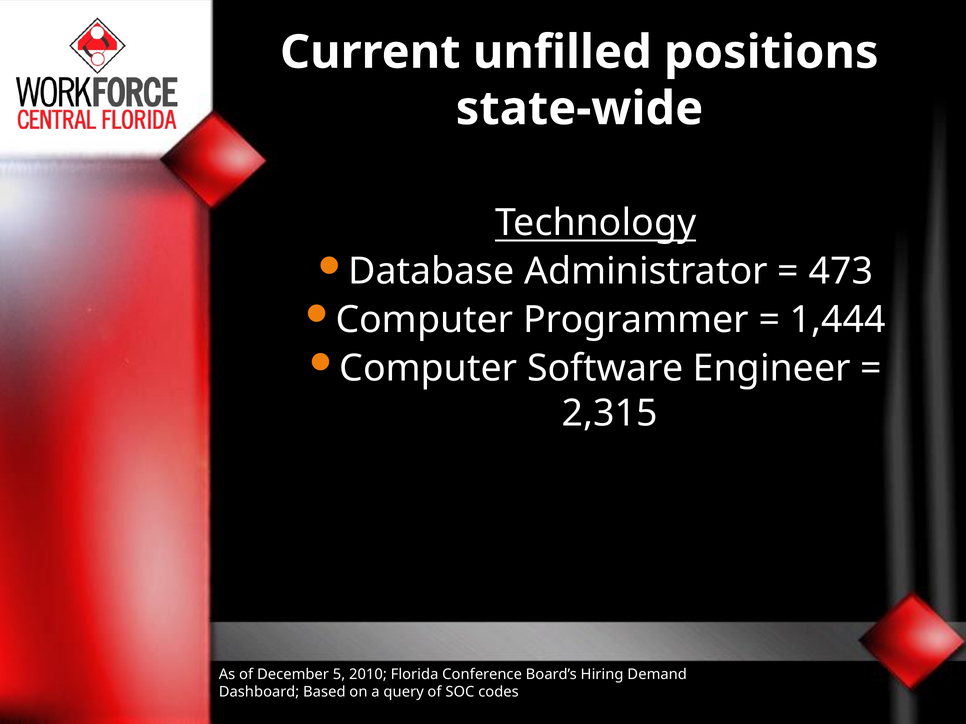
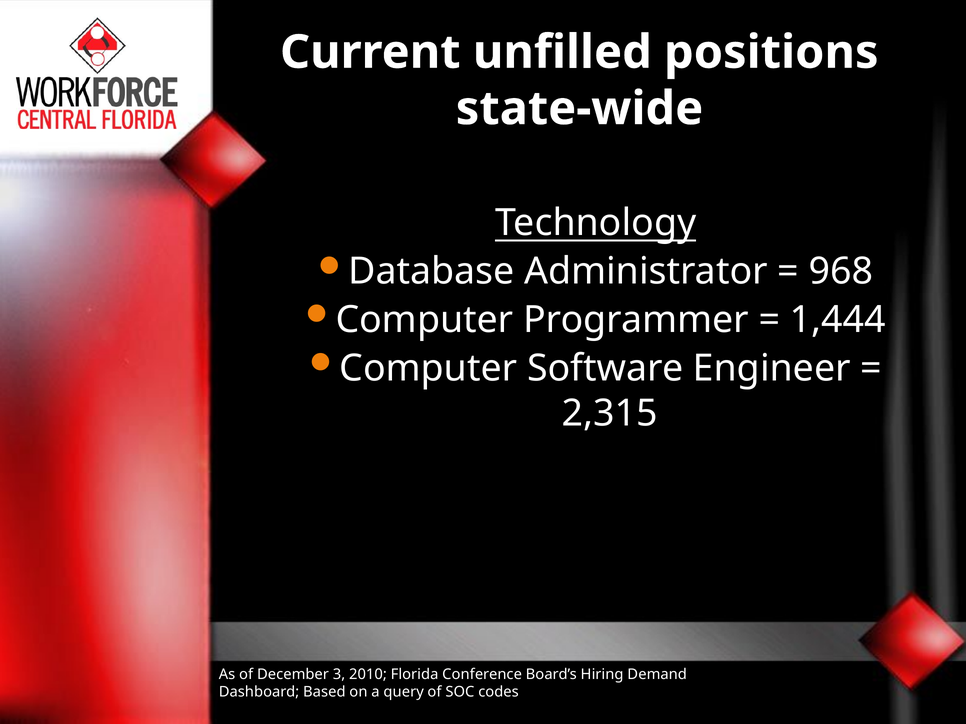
473: 473 -> 968 (841, 272)
5: 5 -> 3 (339, 675)
